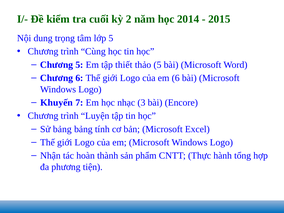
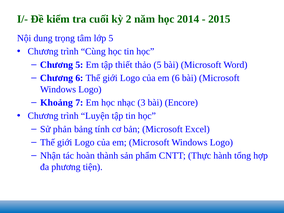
Khuyến: Khuyến -> Khoảng (57, 103)
Sử bảng: bảng -> phản (62, 129)
